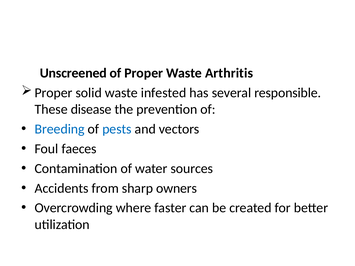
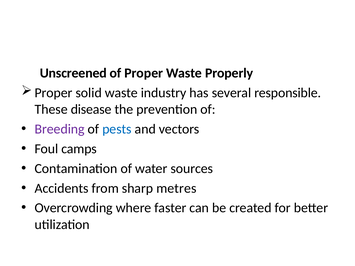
Arthritis: Arthritis -> Properly (229, 73)
infested: infested -> industry (164, 93)
Breeding colour: blue -> purple (60, 129)
faeces: faeces -> camps (79, 149)
owners: owners -> metres (176, 188)
